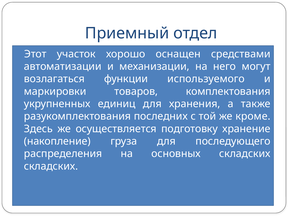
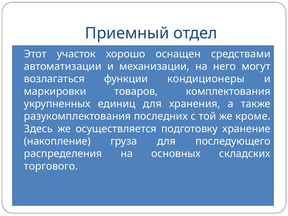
используемого: используемого -> кондиционеры (206, 79)
складских: складских -> торгового (51, 166)
